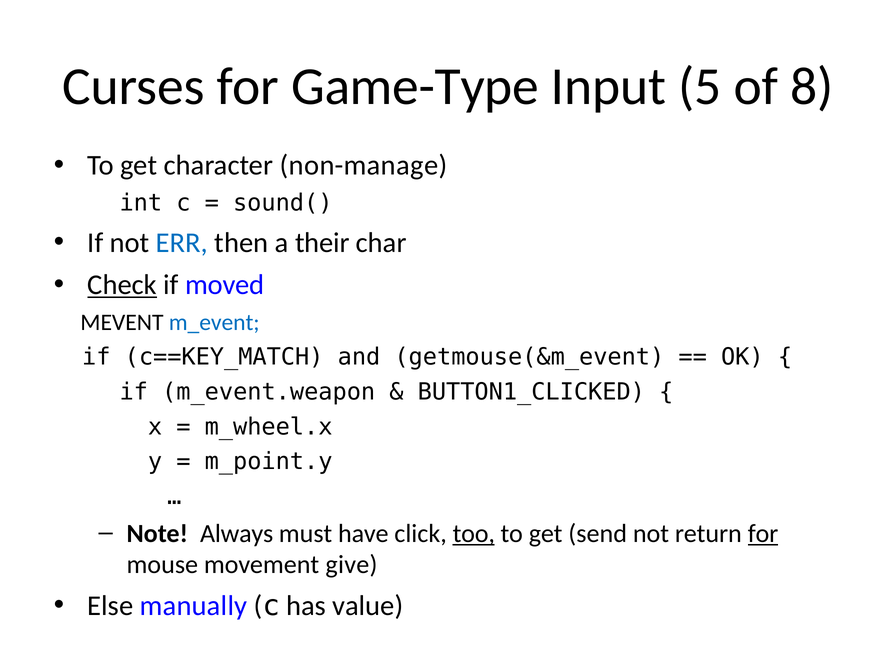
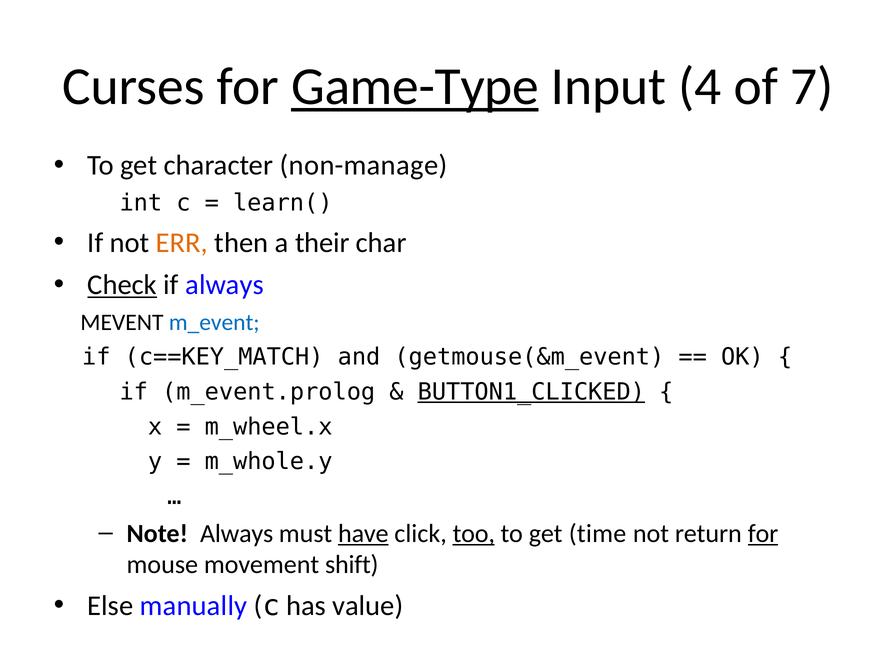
Game-Type underline: none -> present (415, 87)
5: 5 -> 4 (700, 87)
8: 8 -> 7 (812, 87)
sound(: sound( -> learn( (283, 203)
ERR colour: blue -> orange (182, 243)
if moved: moved -> always (225, 285)
m_event.weapon: m_event.weapon -> m_event.prolog (269, 392)
BUTTON1_CLICKED underline: none -> present (531, 392)
m_point.y: m_point.y -> m_whole.y (269, 462)
have underline: none -> present (363, 533)
send: send -> time (598, 533)
give: give -> shift (352, 565)
